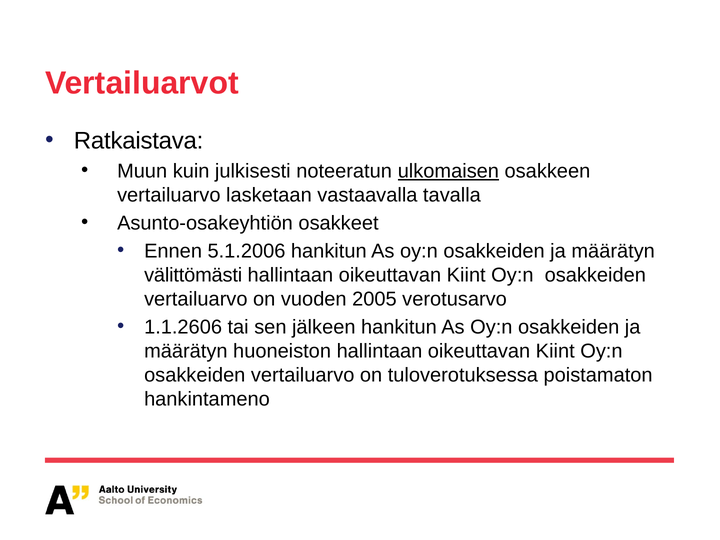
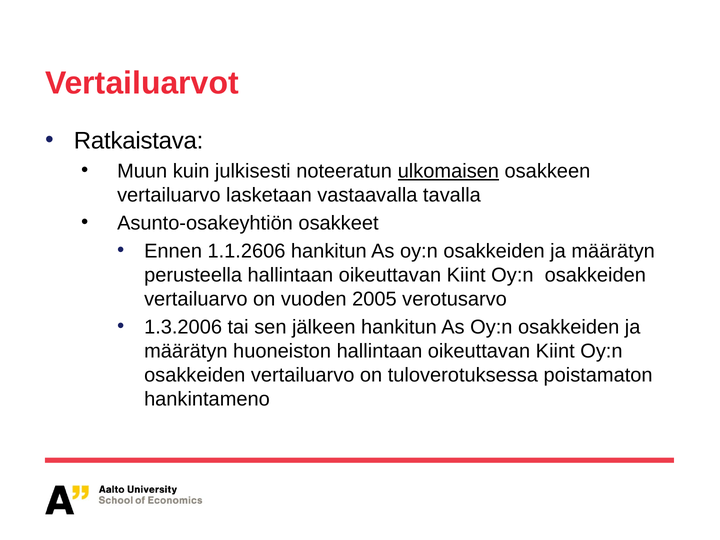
5.1.2006: 5.1.2006 -> 1.1.2606 (246, 251)
välittömästi: välittömästi -> perusteella (193, 275)
1.1.2606: 1.1.2606 -> 1.3.2006 (183, 327)
